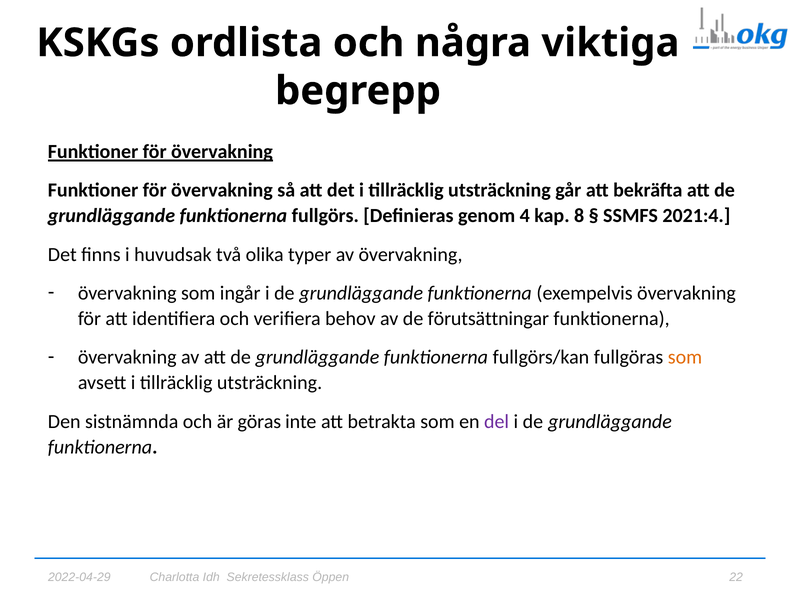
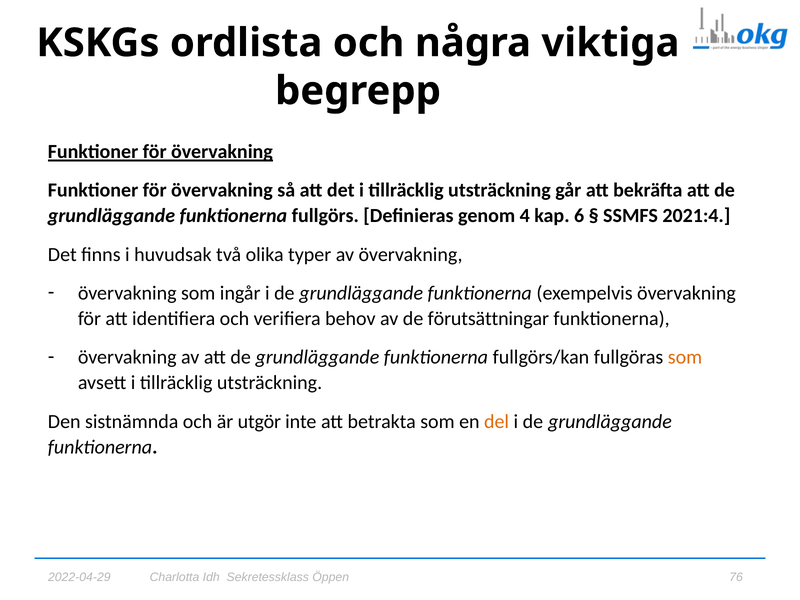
8: 8 -> 6 (579, 216)
göras: göras -> utgör (259, 421)
del colour: purple -> orange (497, 421)
22: 22 -> 76 (736, 577)
